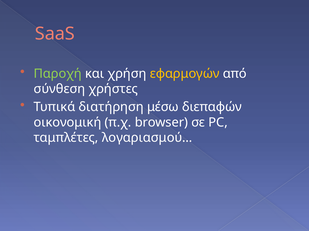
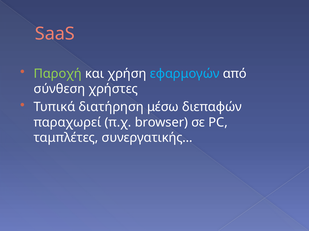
εφαρμογών colour: yellow -> light blue (185, 74)
οικονομική: οικονομική -> παραχωρεί (67, 123)
λογαριασμού…: λογαριασμού… -> συνεργατικής… (147, 138)
